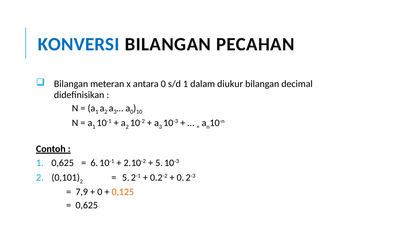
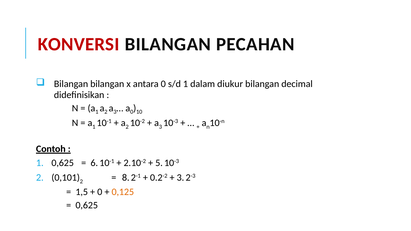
KONVERSI colour: blue -> red (79, 44)
Bilangan meteran: meteran -> bilangan (107, 84)
5: 5 -> 8 (126, 178)
0: 0 -> 3 (180, 178)
7,9: 7,9 -> 1,5 (82, 192)
